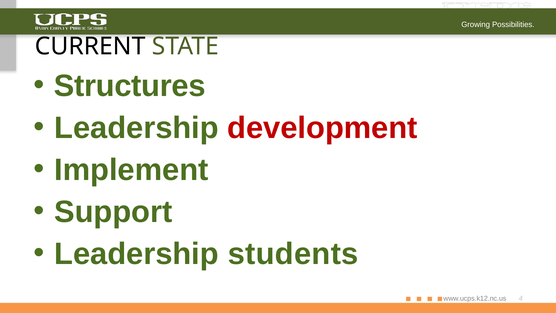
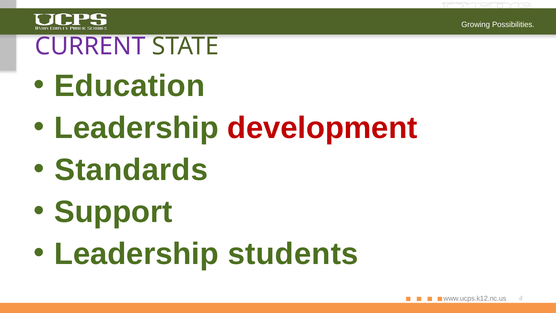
CURRENT colour: black -> purple (90, 46)
Structures: Structures -> Education (130, 86)
Implement: Implement -> Standards (131, 170)
